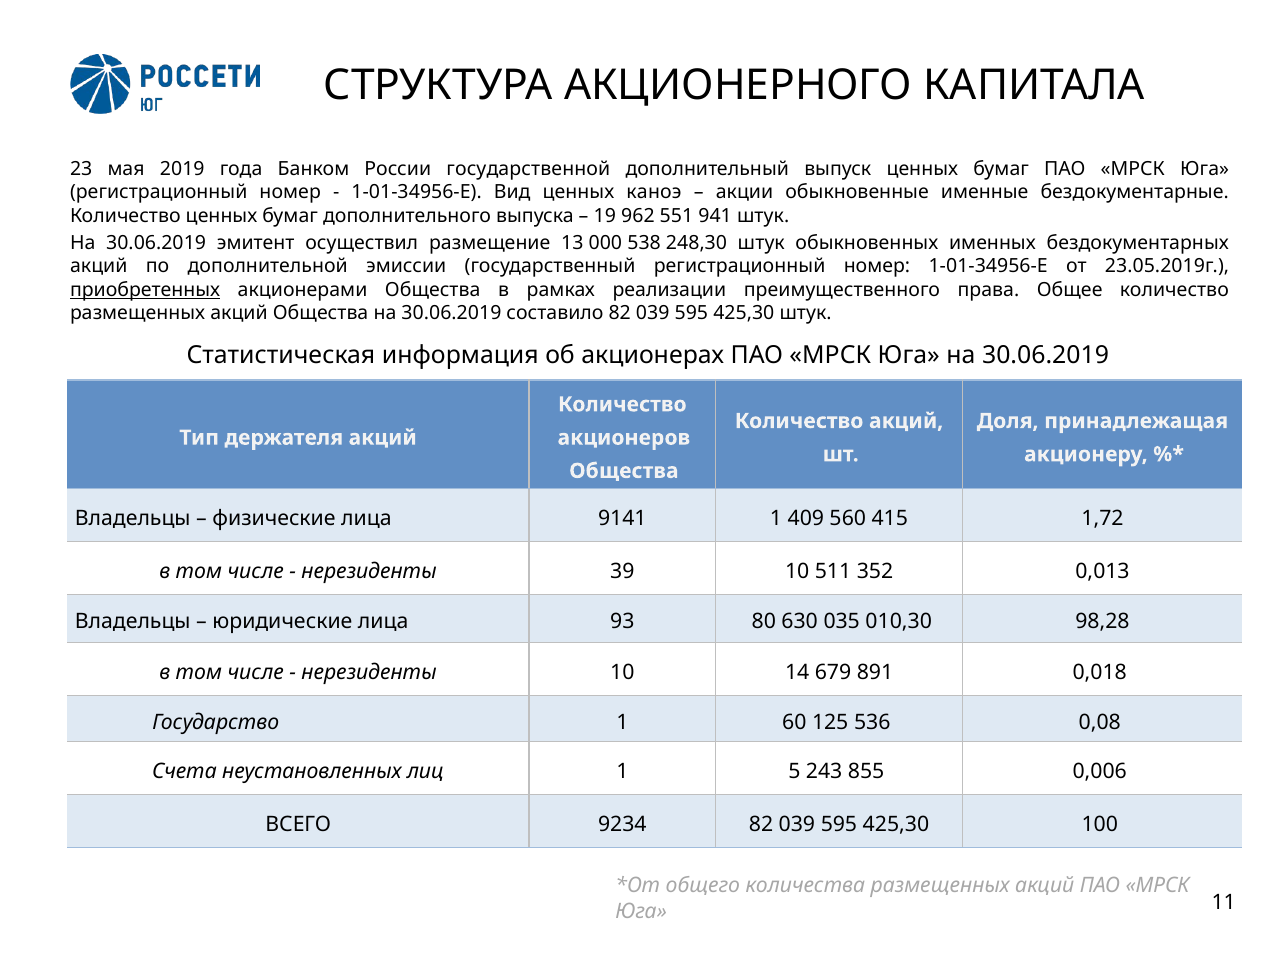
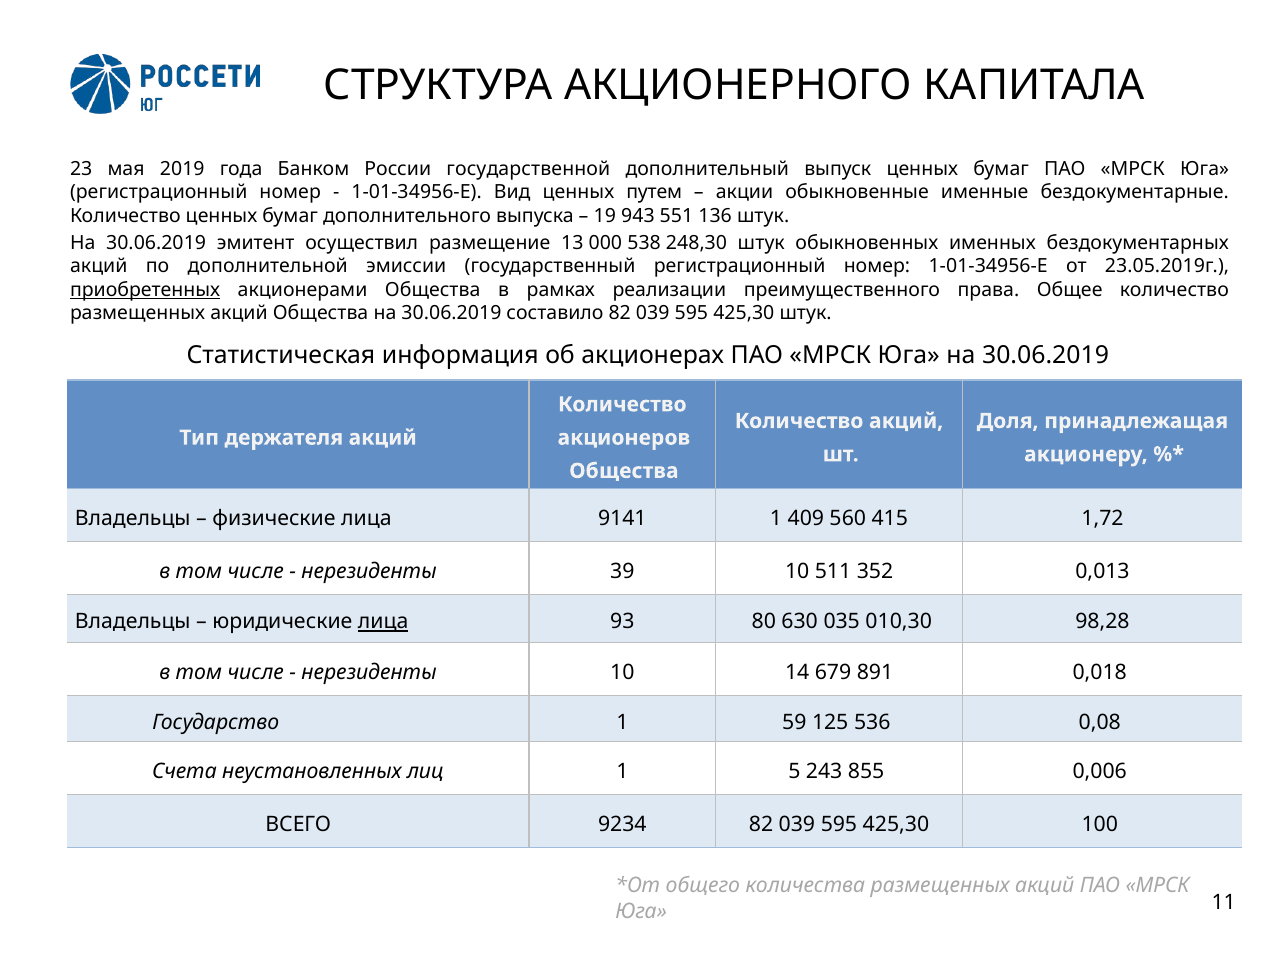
каноэ: каноэ -> путем (654, 193)
962: 962 -> 943 (638, 216)
941: 941 -> 136 (715, 216)
лица underline: none -> present (383, 622)
60: 60 -> 59 (794, 723)
